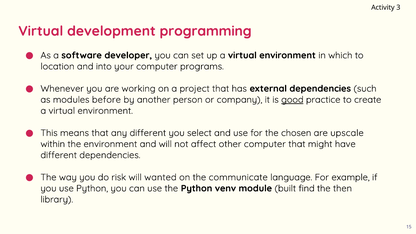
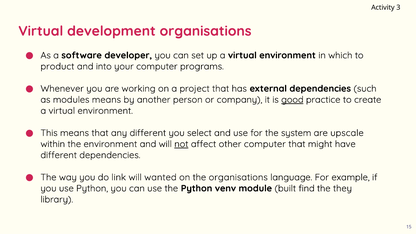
development programming: programming -> organisations (206, 31)
location: location -> product (57, 66)
modules before: before -> means (106, 100)
chosen: chosen -> system (296, 133)
not underline: none -> present (181, 144)
risk: risk -> link (119, 177)
the communicate: communicate -> organisations (238, 177)
then: then -> they (342, 188)
